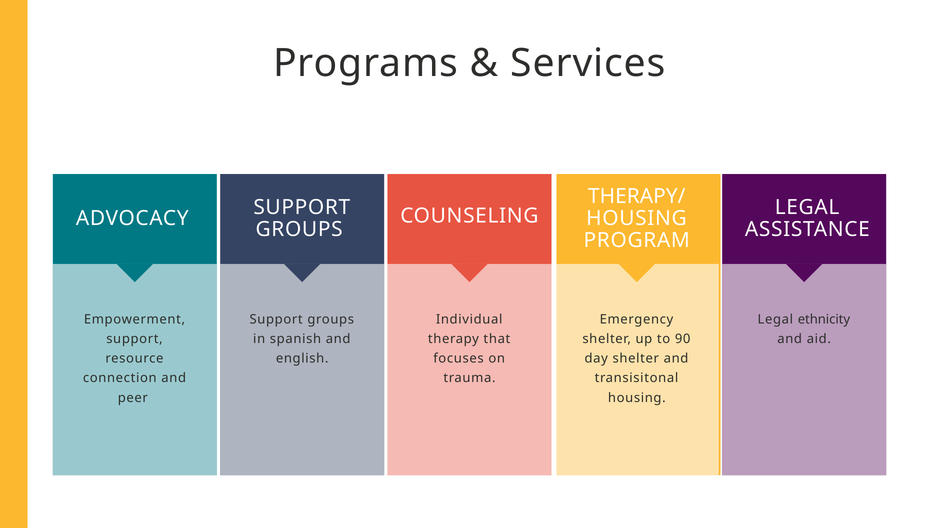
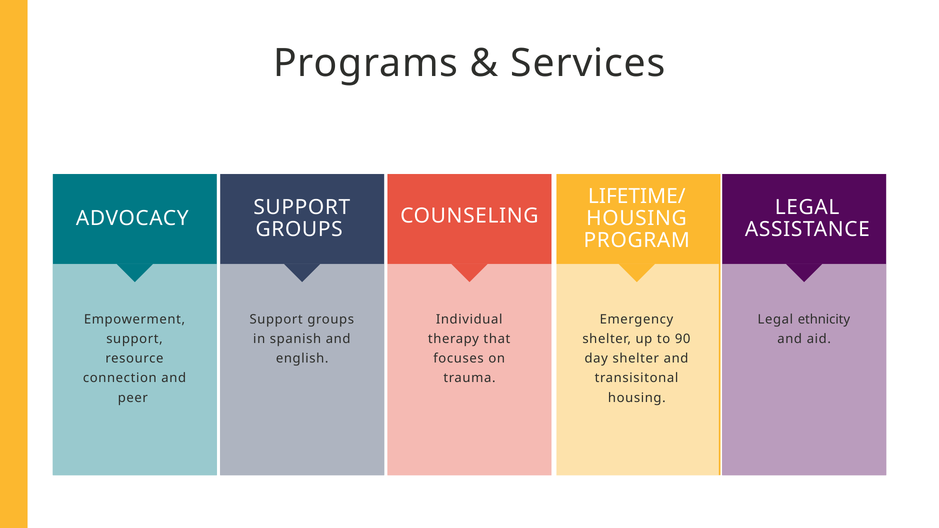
THERAPY/: THERAPY/ -> LIFETIME/ (637, 197)
